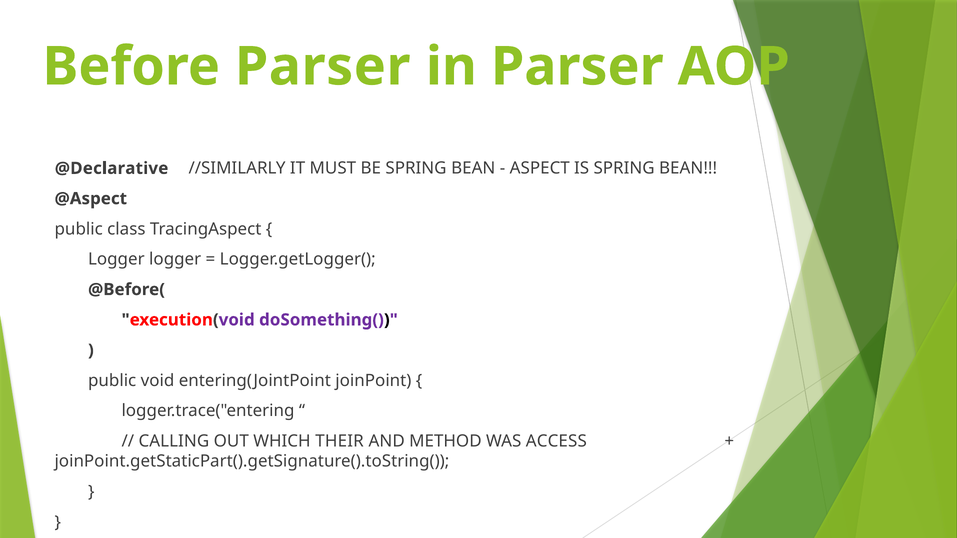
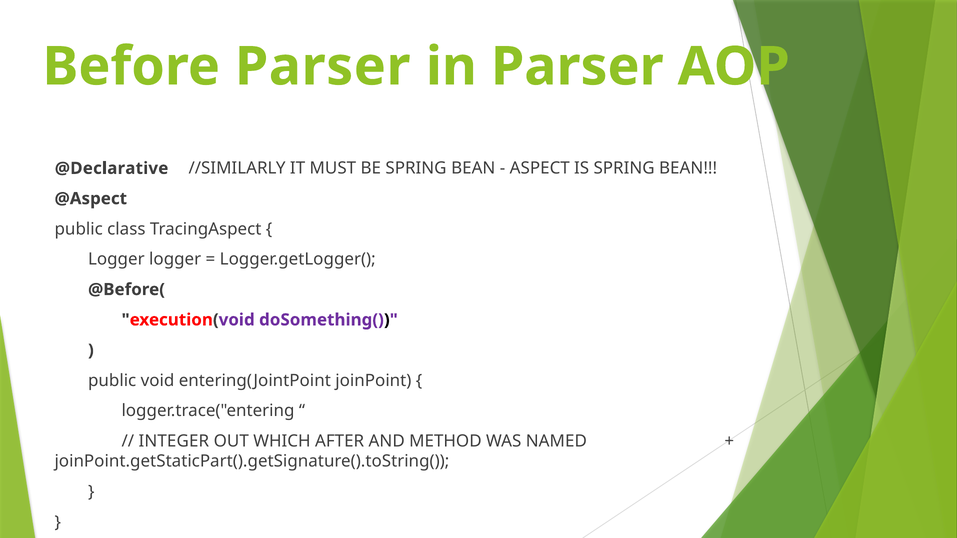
CALLING: CALLING -> INTEGER (174, 441)
THEIR: THEIR -> AFTER (340, 441)
ACCESS: ACCESS -> NAMED (556, 441)
